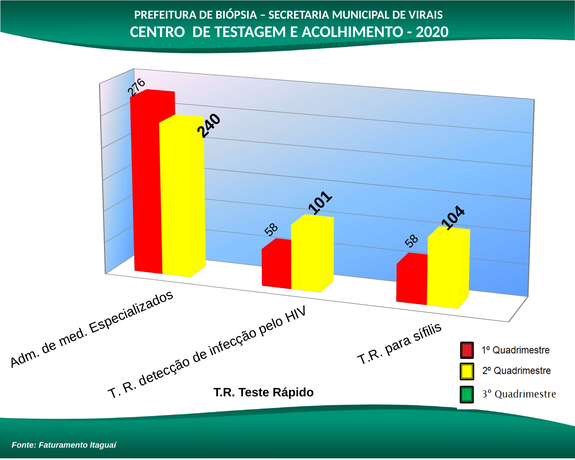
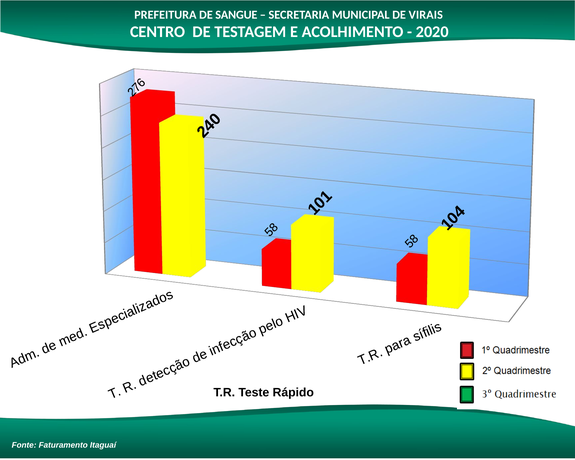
BIÓPSIA: BIÓPSIA -> SANGUE (236, 15)
